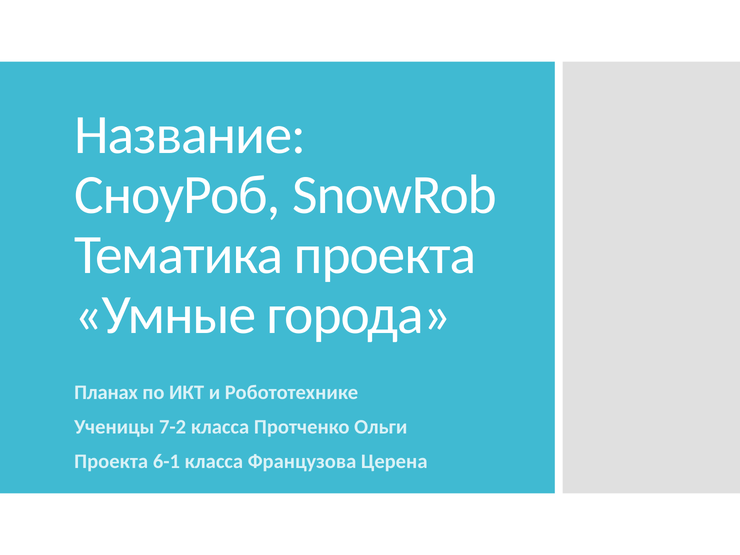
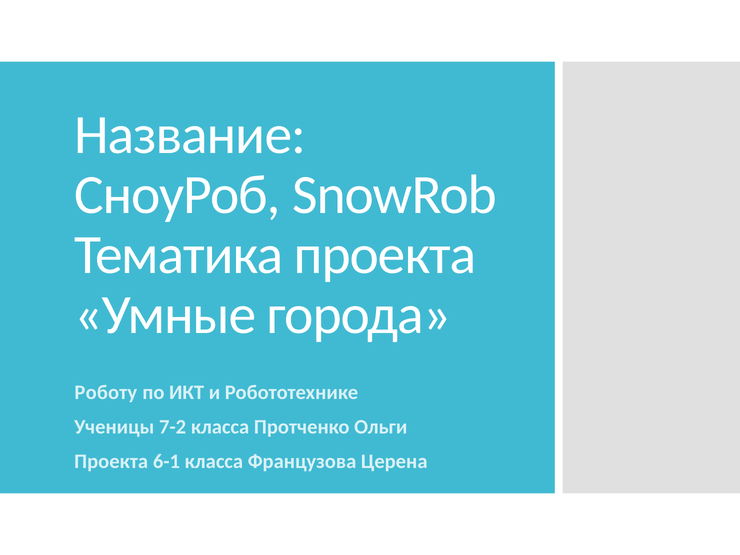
Планах: Планах -> Роботу (106, 393)
